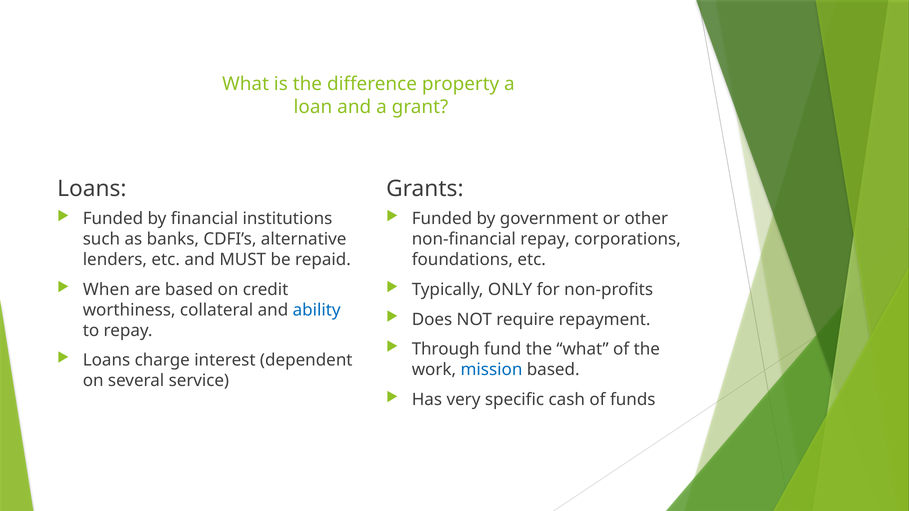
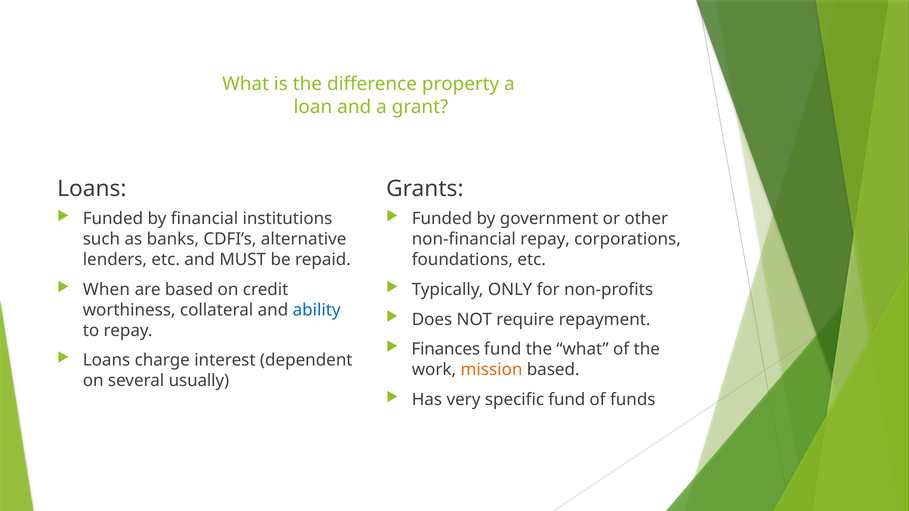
Through: Through -> Finances (446, 350)
mission colour: blue -> orange (491, 370)
service: service -> usually (199, 381)
specific cash: cash -> fund (567, 400)
